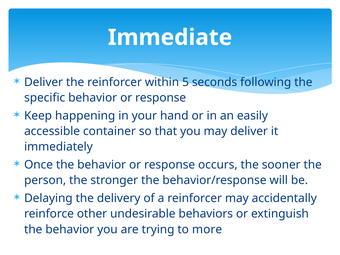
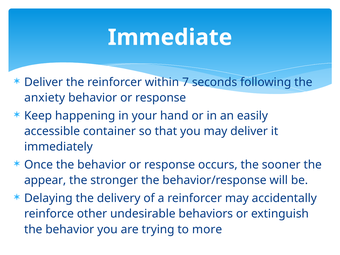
5: 5 -> 7 (186, 82)
specific: specific -> anxiety (45, 98)
person: person -> appear (45, 180)
